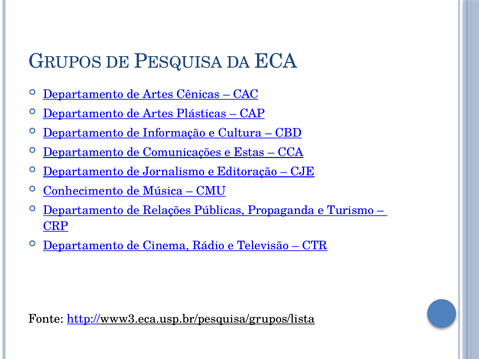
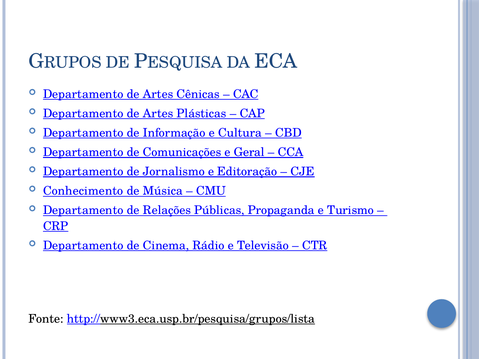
Estas: Estas -> Geral (249, 152)
